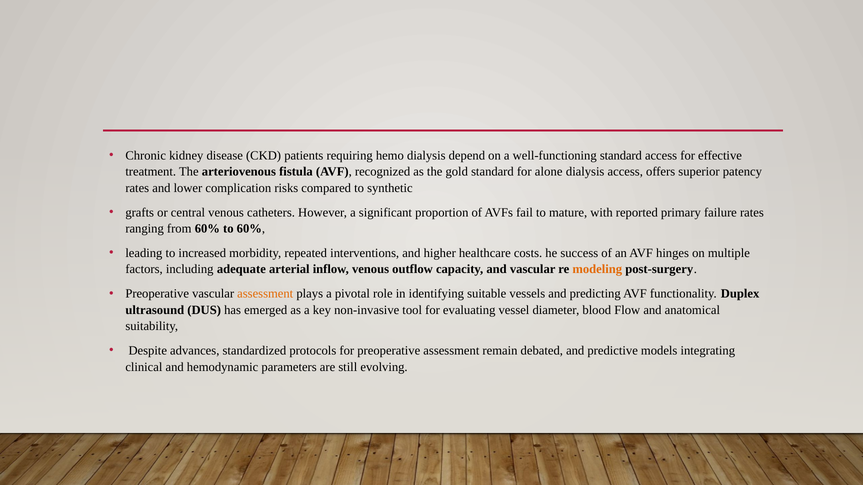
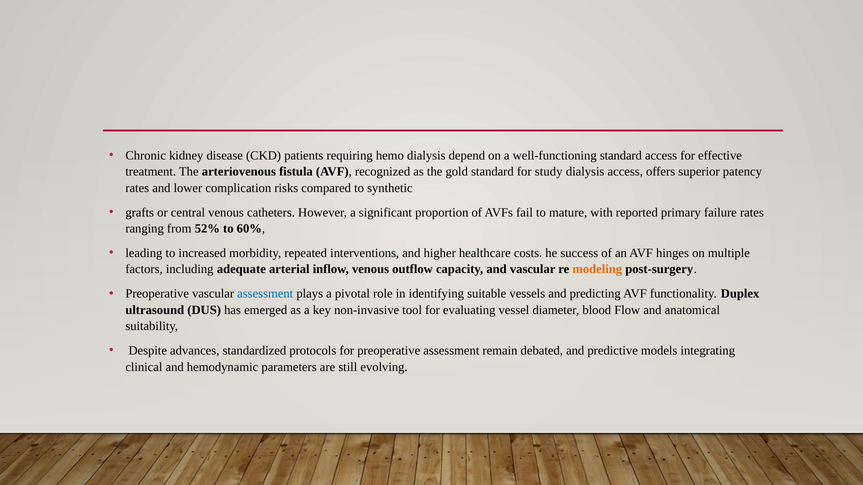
alone: alone -> study (549, 172)
from 60%: 60% -> 52% (207, 229)
assessment colour: orange -> blue (265, 294)
